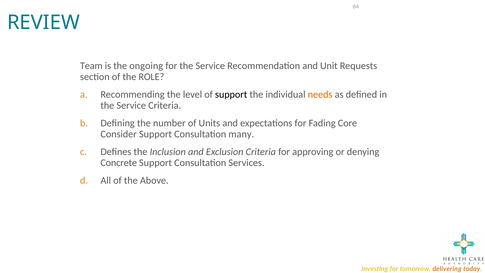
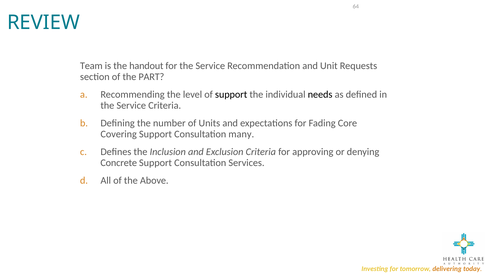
ongoing: ongoing -> handout (146, 66)
ROLE: ROLE -> PART (151, 77)
needs colour: orange -> black (320, 94)
Consider: Consider -> Covering (119, 134)
